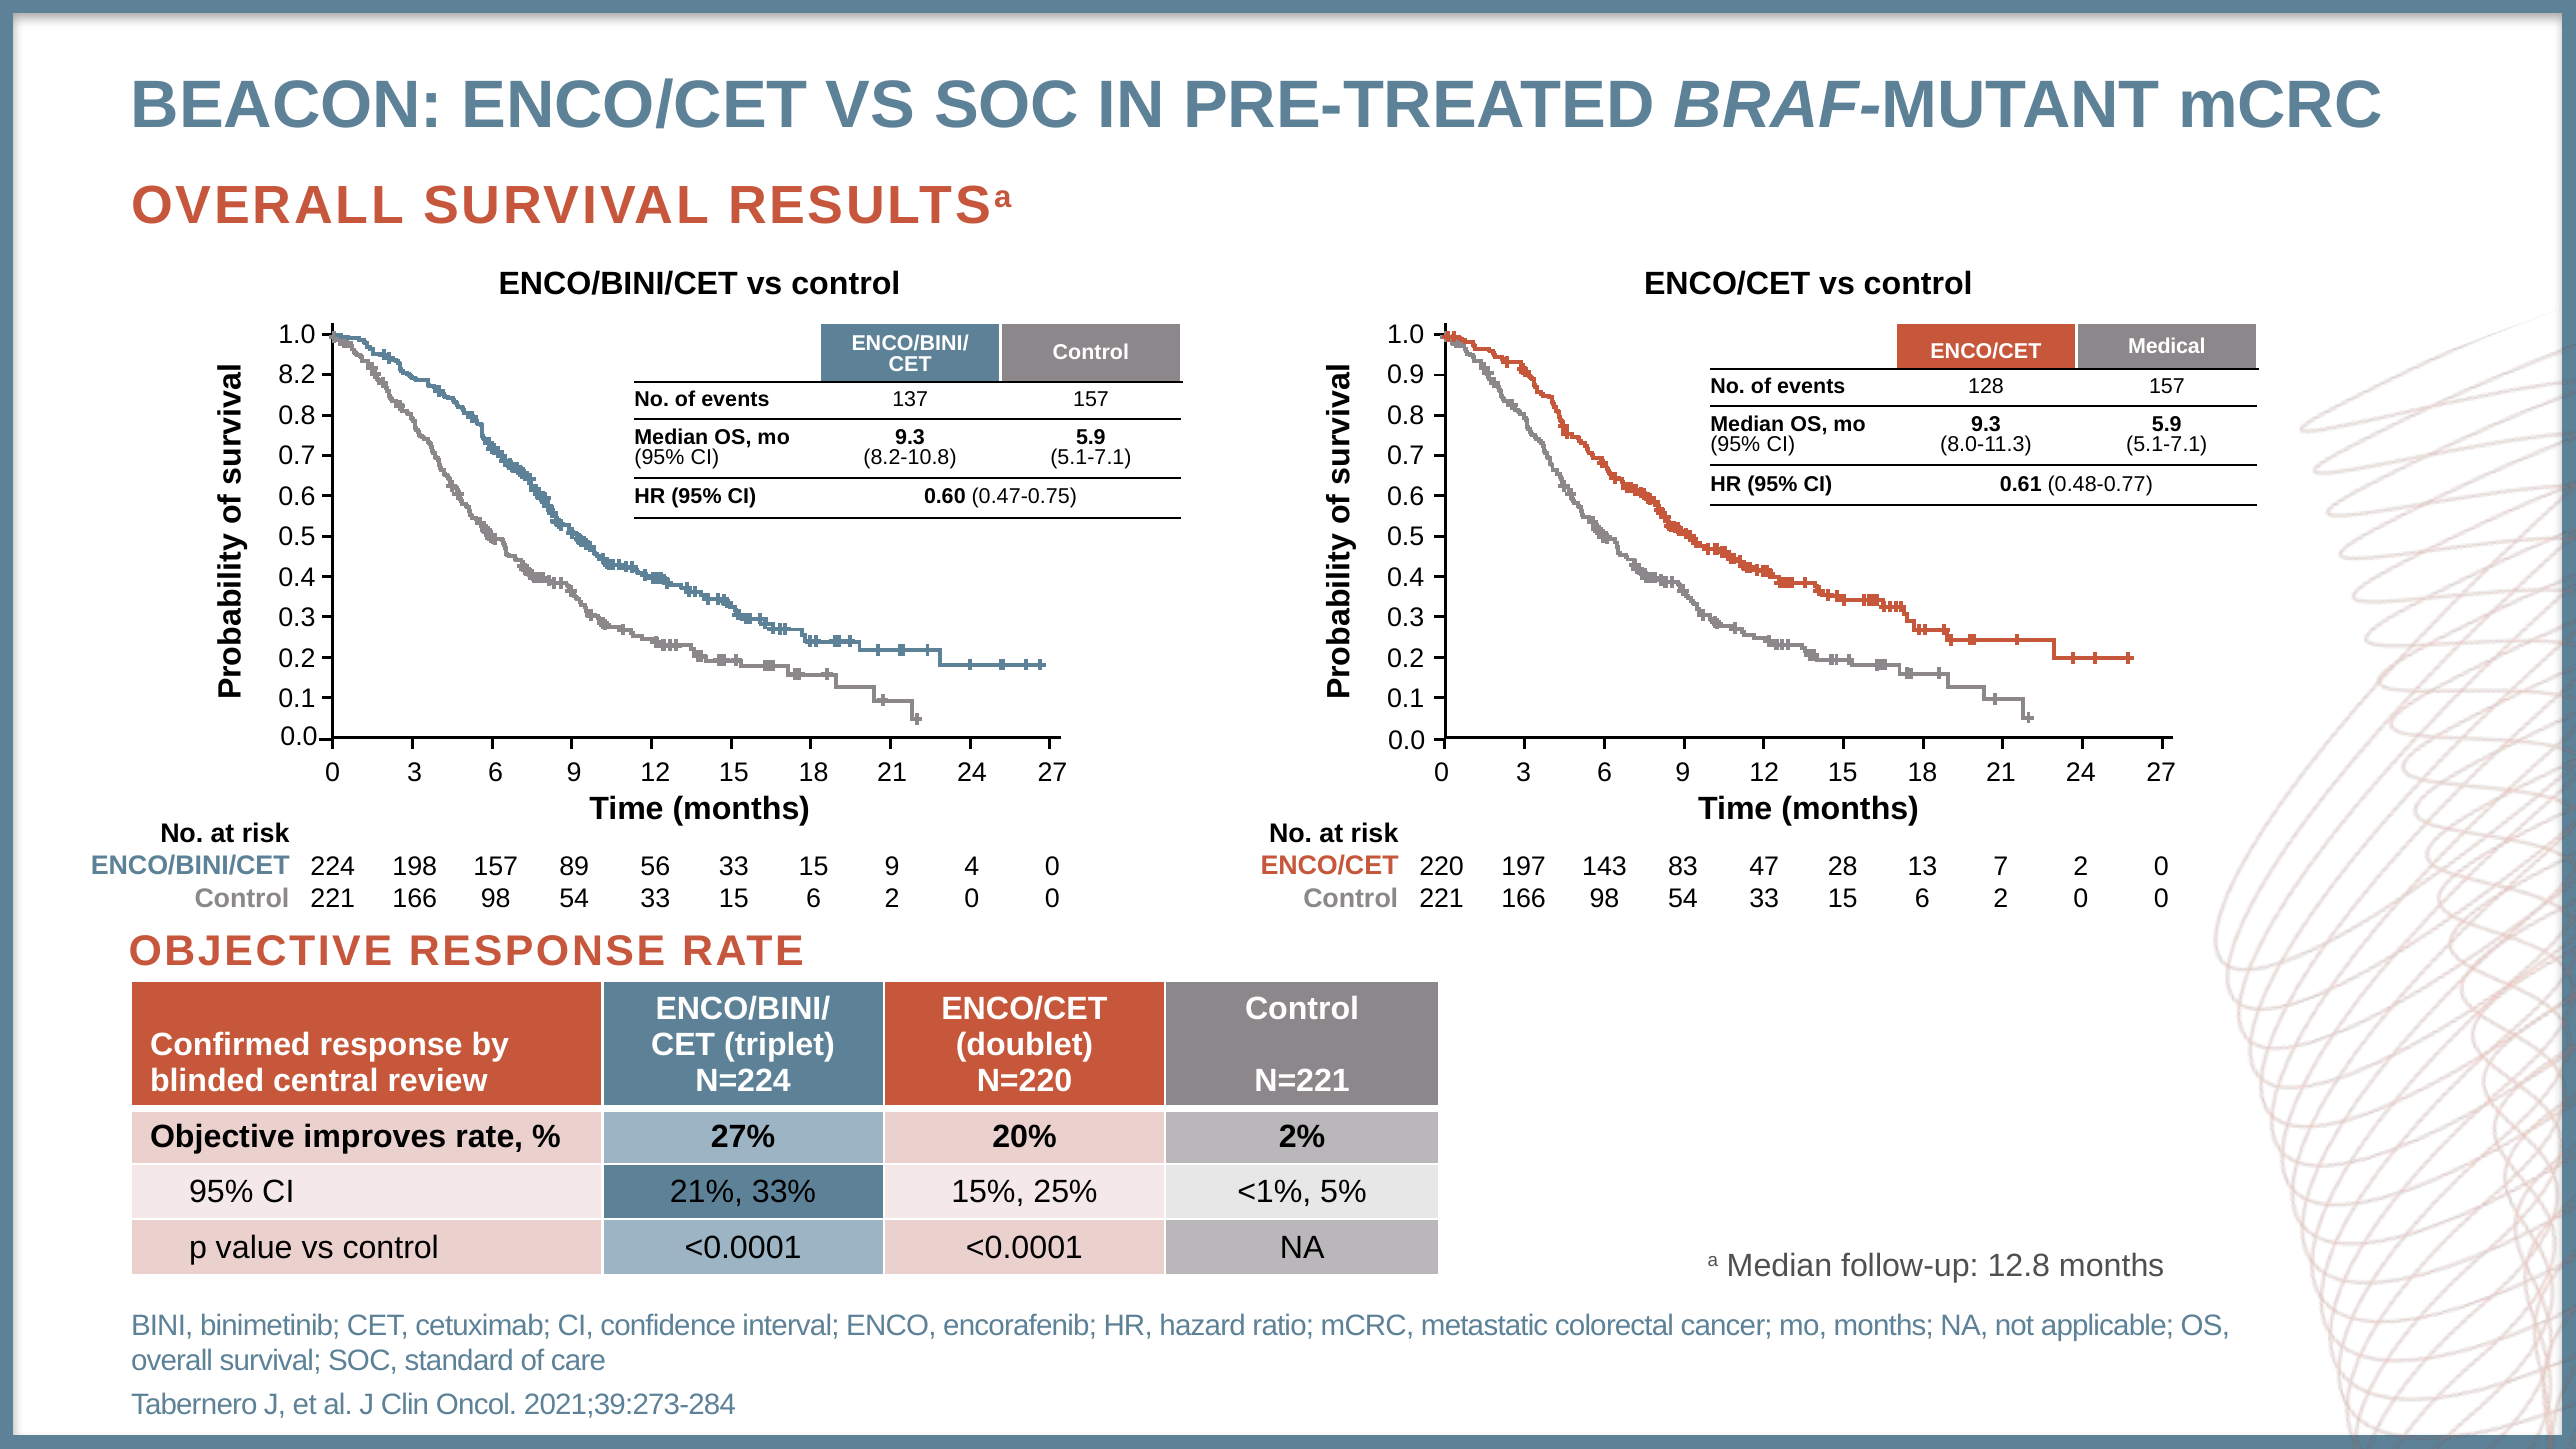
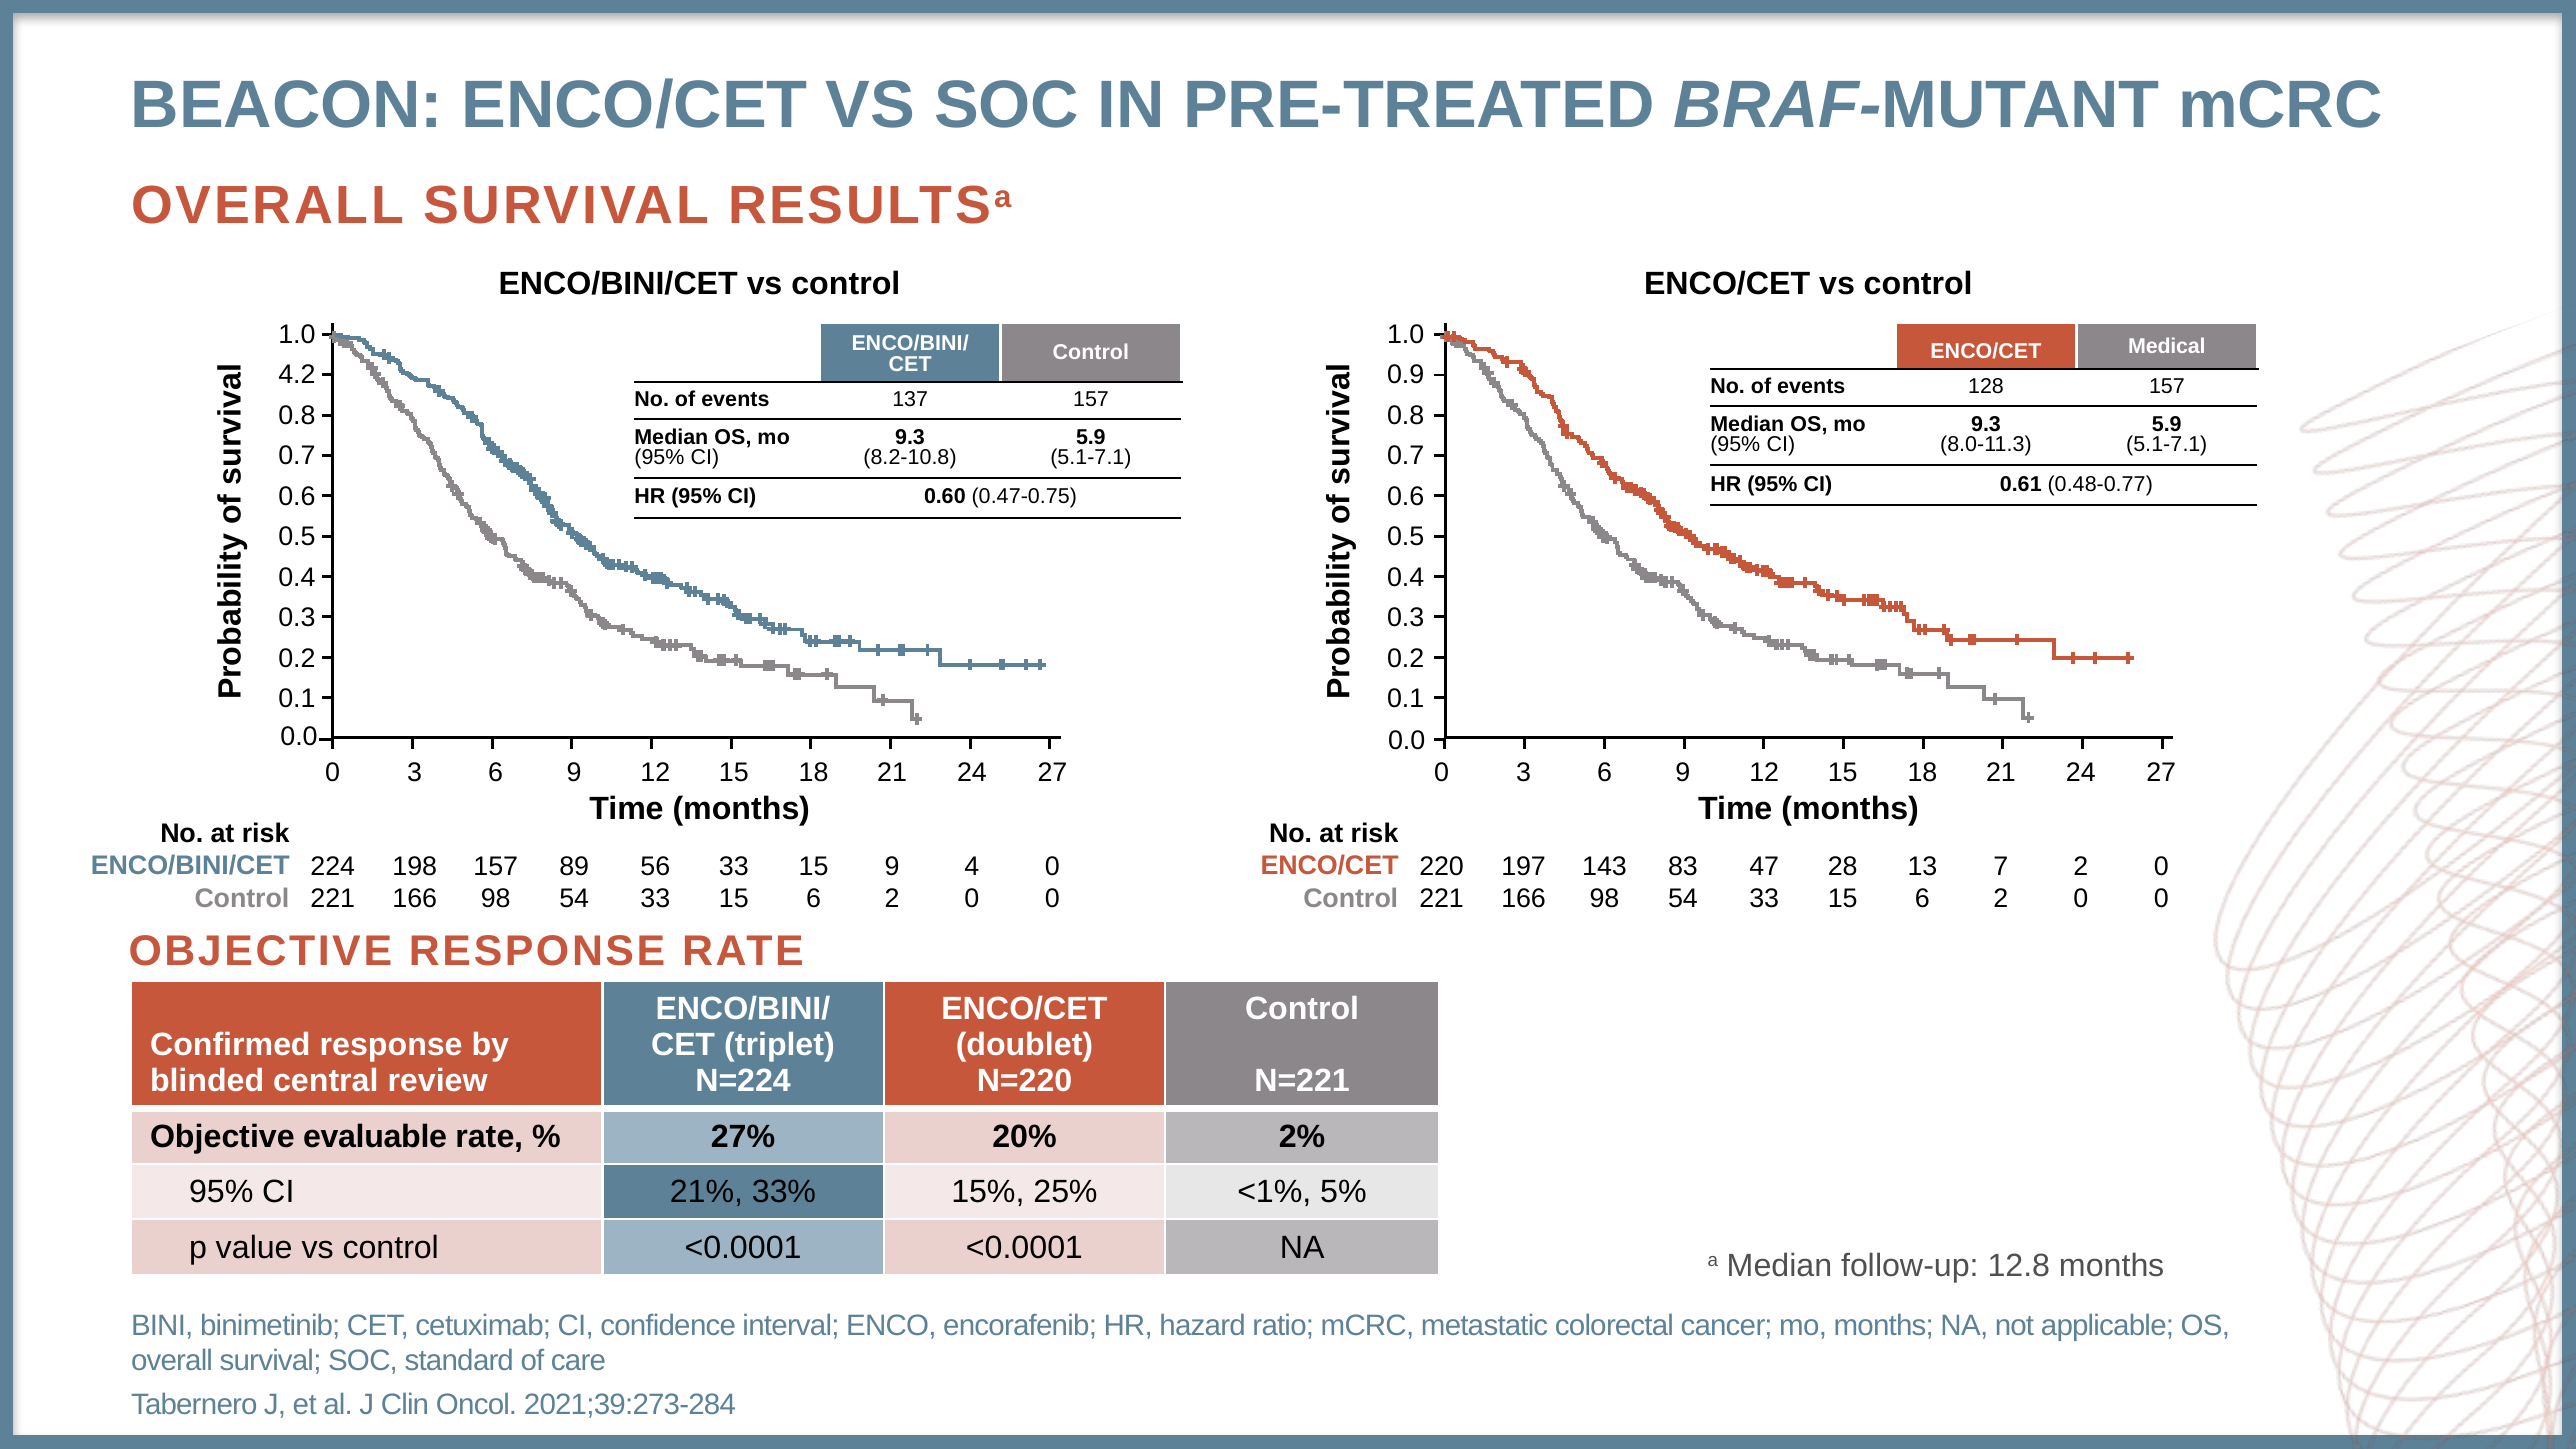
8.2: 8.2 -> 4.2 (297, 375)
improves: improves -> evaluable (375, 1137)
